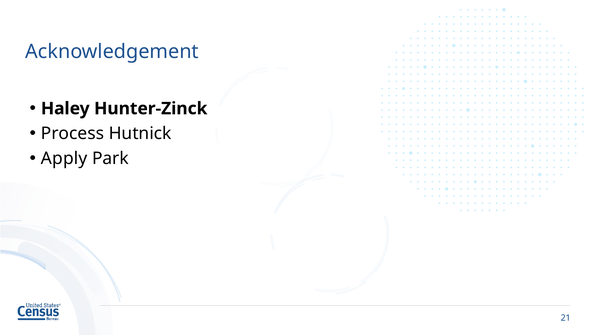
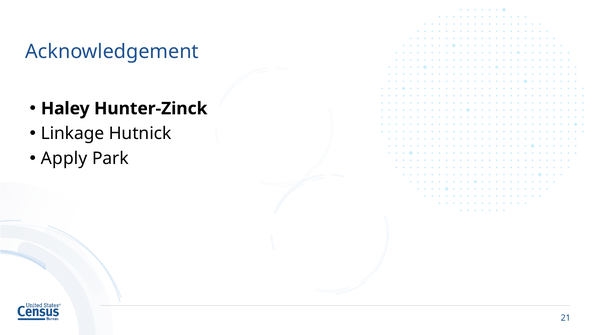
Process: Process -> Linkage (73, 134)
